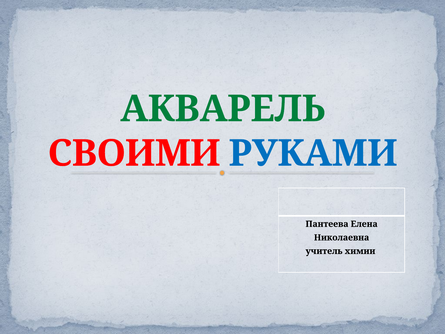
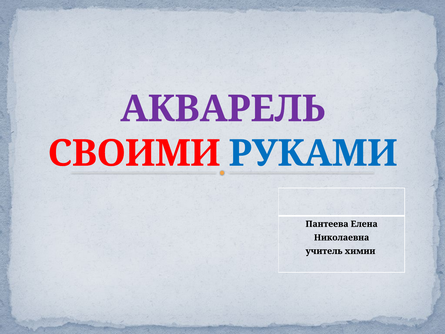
АКВАРЕЛЬ colour: green -> purple (223, 109)
